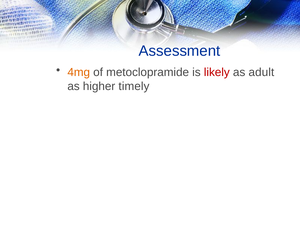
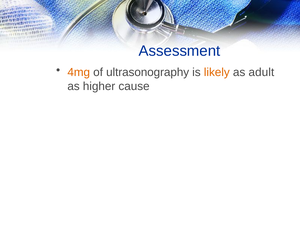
metoclopramide: metoclopramide -> ultrasonography (148, 72)
likely colour: red -> orange (217, 72)
timely: timely -> cause (134, 86)
